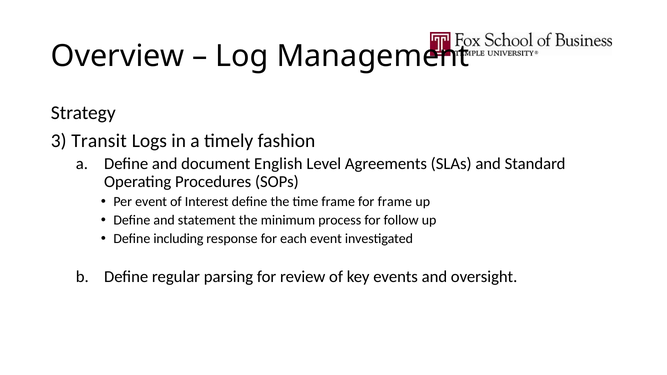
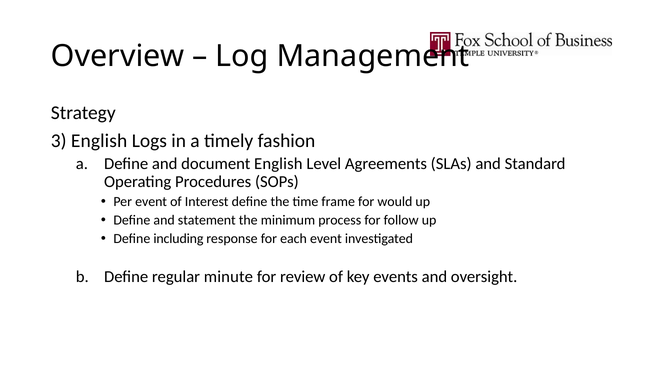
3 Transit: Transit -> English (99, 141)
for frame: frame -> would (395, 202)
parsing: parsing -> minute (228, 277)
